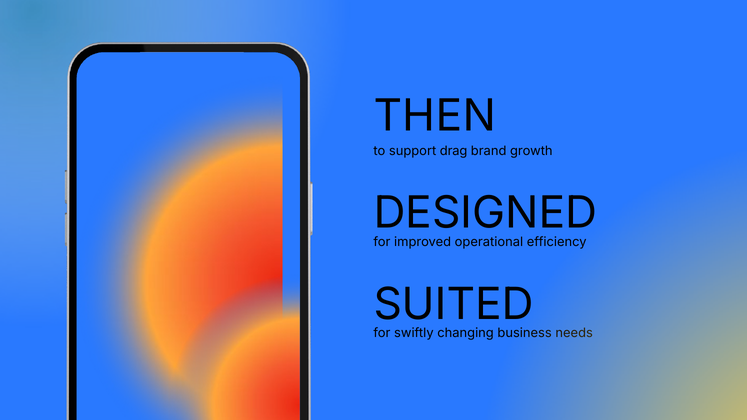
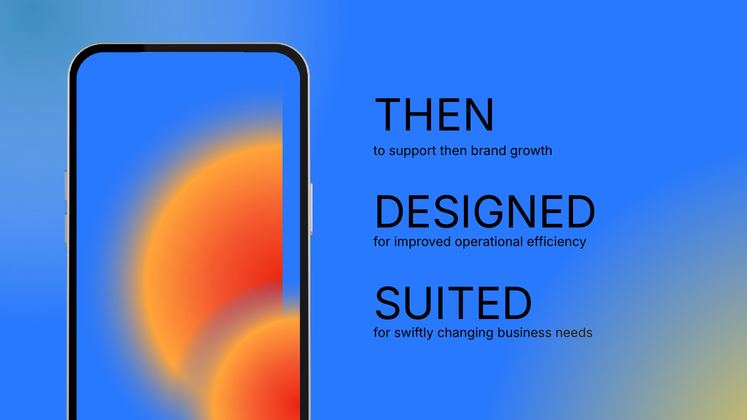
support drag: drag -> then (454, 151)
